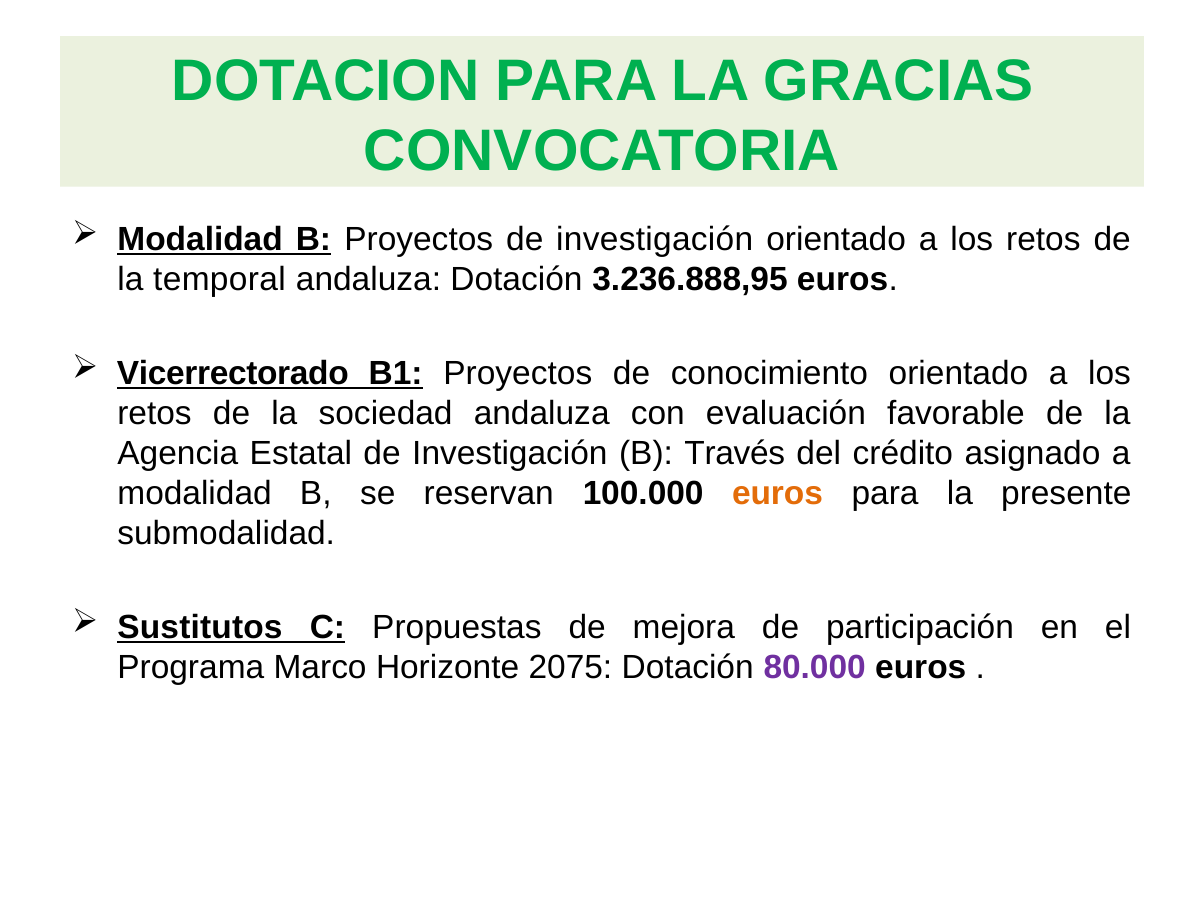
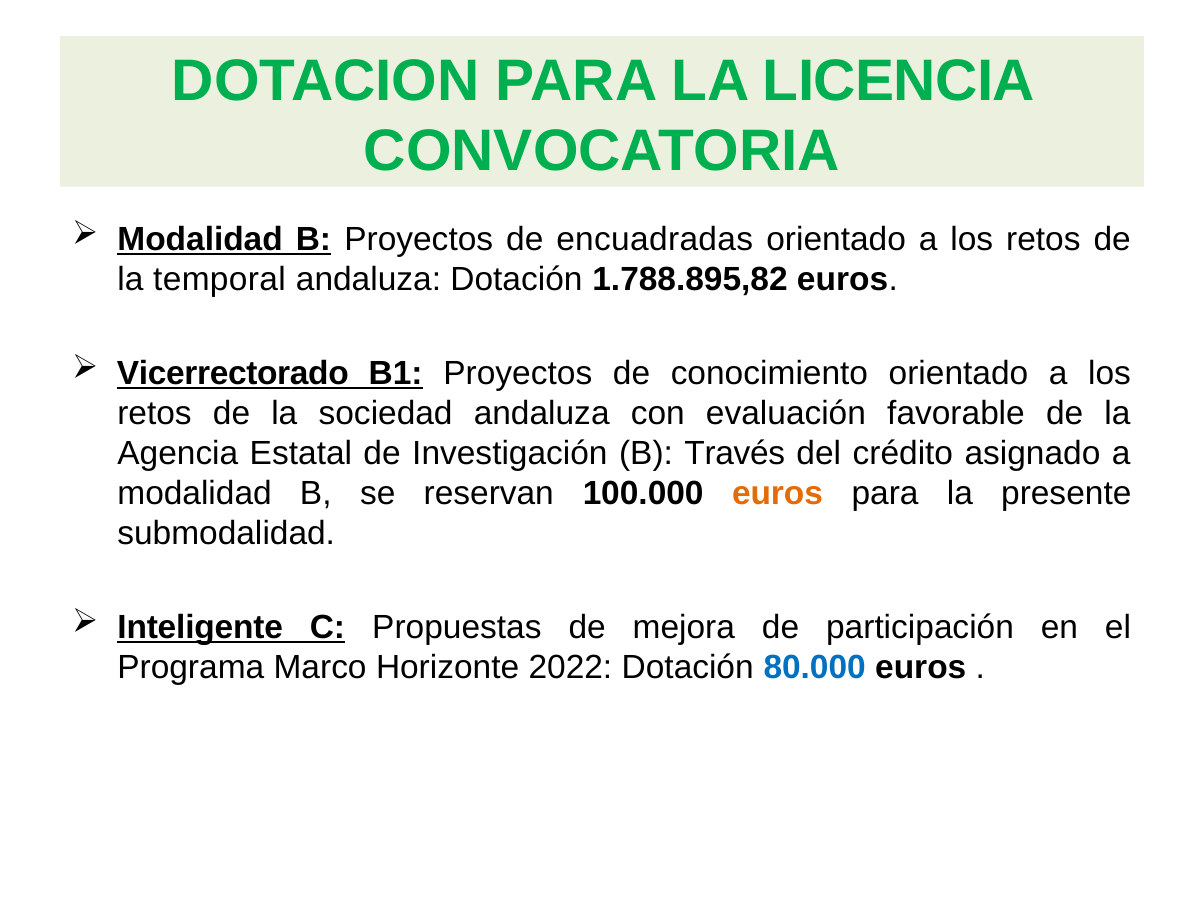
GRACIAS: GRACIAS -> LICENCIA (899, 81)
Proyectos de investigación: investigación -> encuadradas (655, 239)
3.236.888,95: 3.236.888,95 -> 1.788.895,82 (690, 279)
Sustitutos: Sustitutos -> Inteligente (200, 627)
2075: 2075 -> 2022 (570, 667)
80.000 colour: purple -> blue (815, 667)
